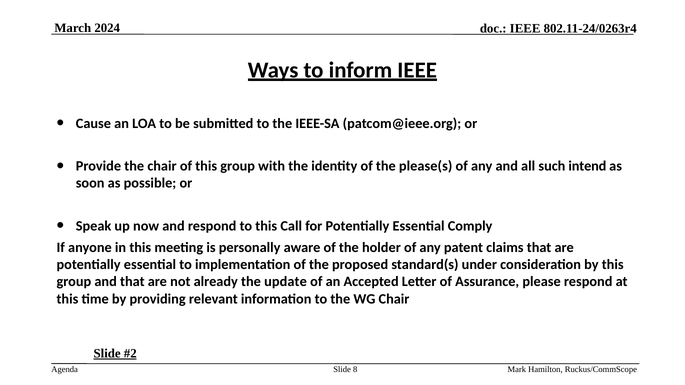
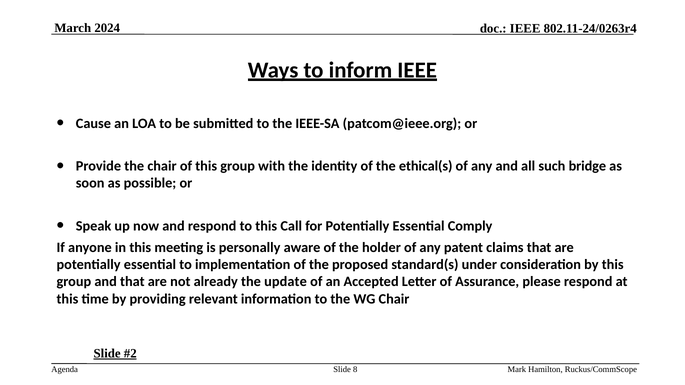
please(s: please(s -> ethical(s (426, 166)
intend: intend -> bridge (587, 166)
